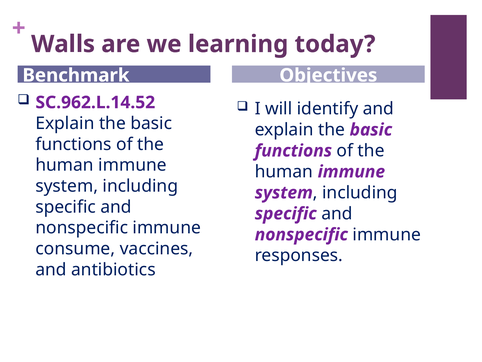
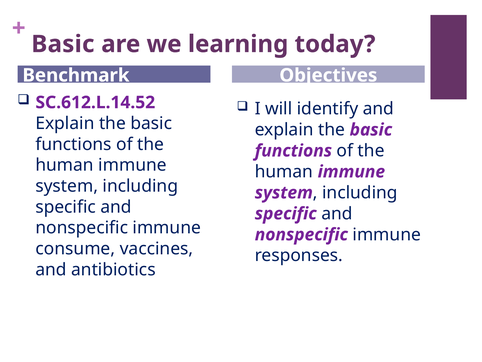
Walls: Walls -> Basic (63, 44)
SC.962.L.14.52: SC.962.L.14.52 -> SC.612.L.14.52 (95, 102)
